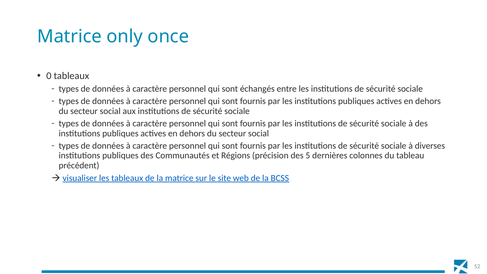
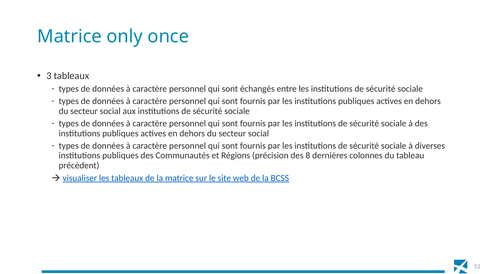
0: 0 -> 3 (49, 76)
5: 5 -> 8 (308, 156)
